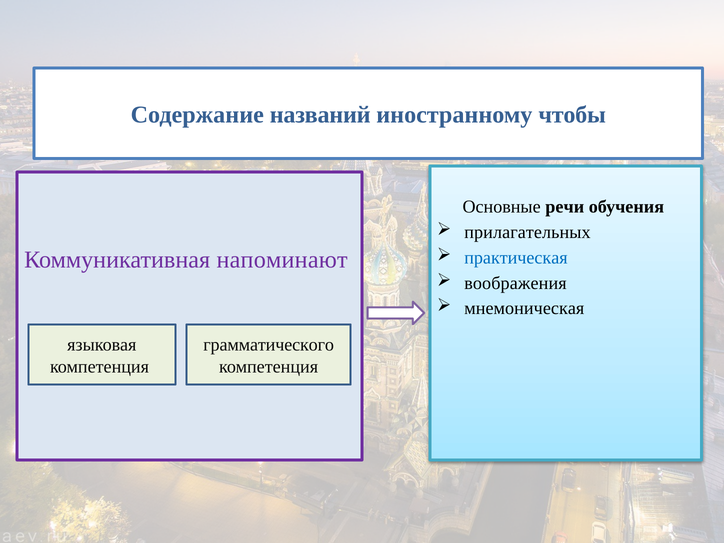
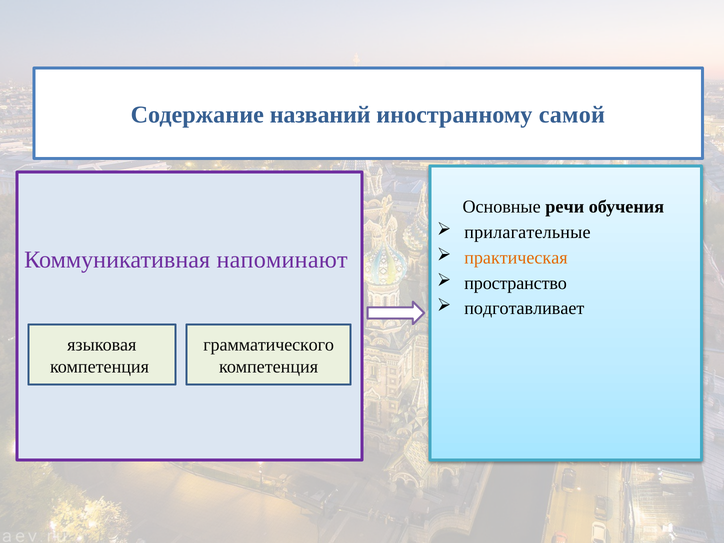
чтобы: чтобы -> самой (572, 115)
прилагательных: прилагательных -> прилагательные (527, 232)
практическая colour: blue -> orange (516, 258)
воображения: воображения -> пространство (516, 283)
мнемоническая: мнемоническая -> подготавливает (524, 308)
